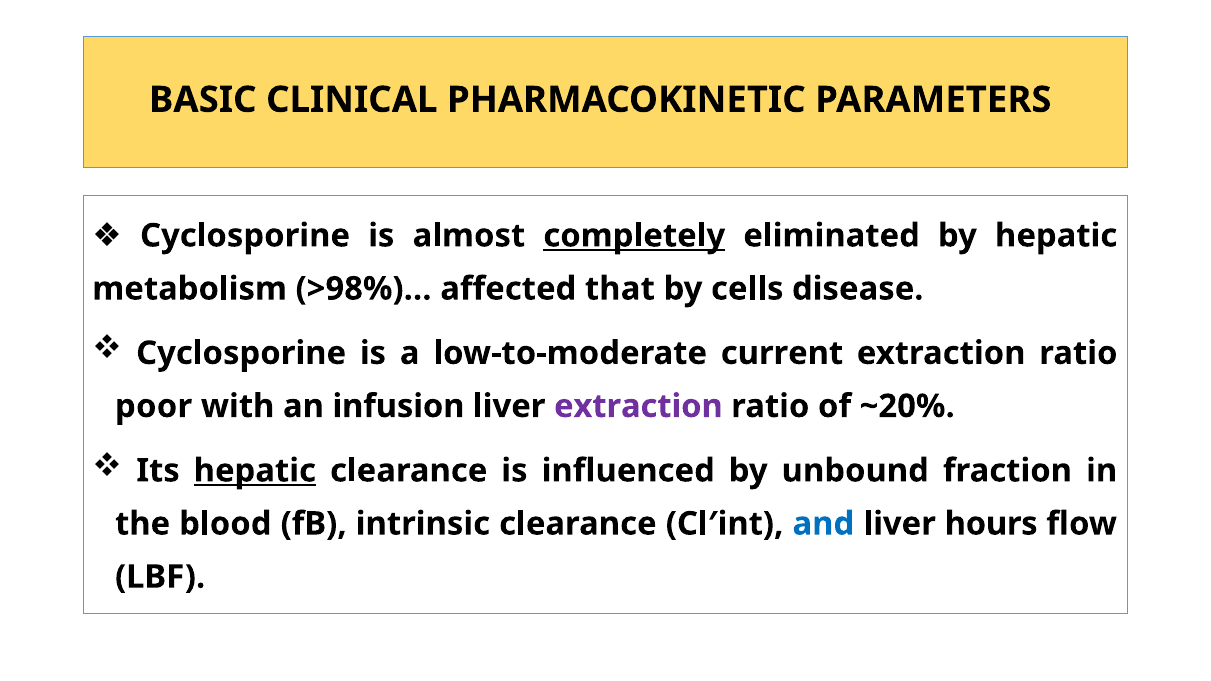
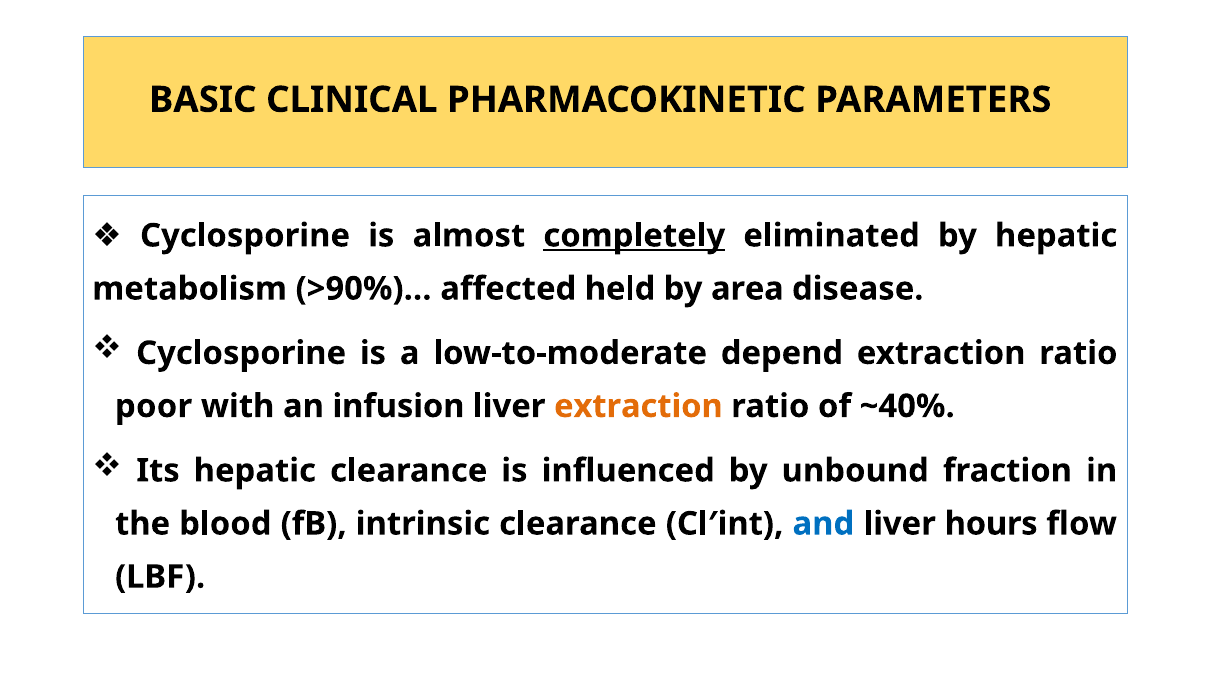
>98%)…: >98%)… -> >90%)… (364, 289)
that: that -> held (620, 289)
cells: cells -> area (747, 289)
current: current -> depend (782, 353)
extraction colour: purple -> orange (638, 406)
~20%: ~20% -> ~40% (907, 406)
hepatic underline: present -> none (255, 471)
